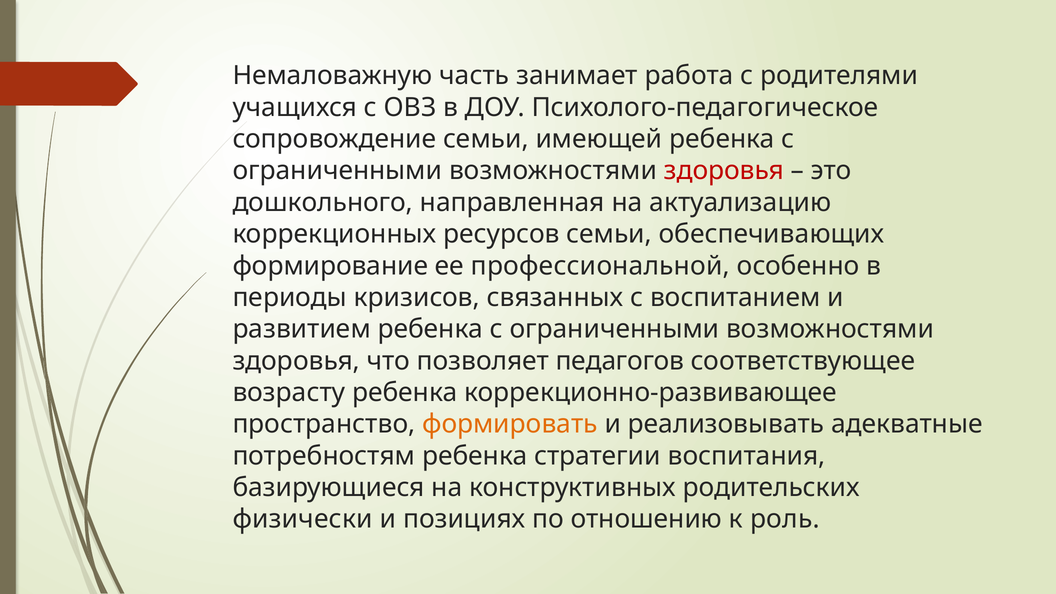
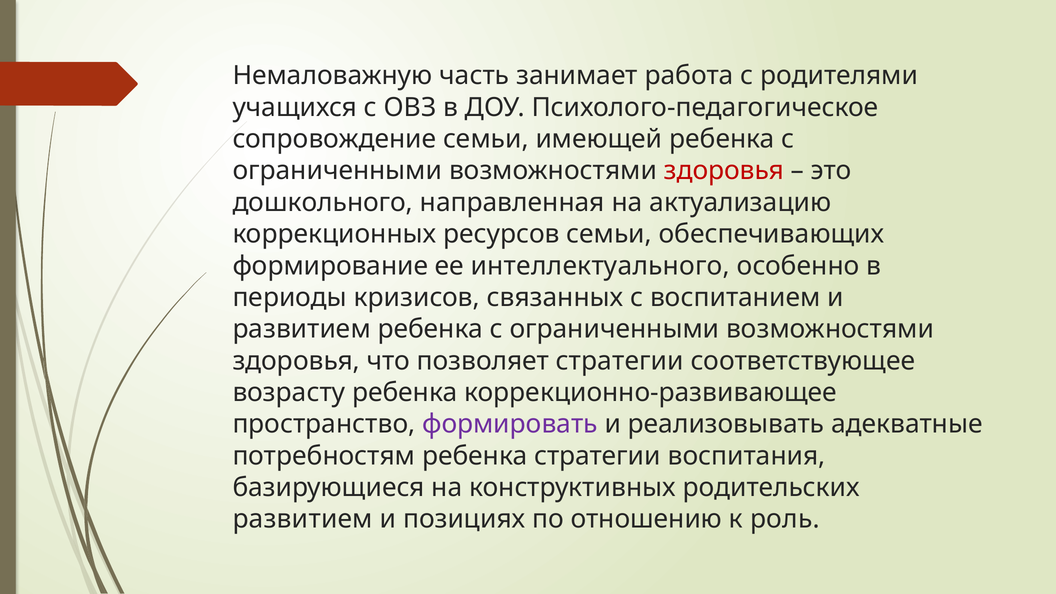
профессиональной: профессиональной -> интеллектуального (600, 266)
позволяет педагогов: педагогов -> стратегии (620, 361)
формировать colour: orange -> purple (510, 424)
физически: физически -> развитием (303, 519)
